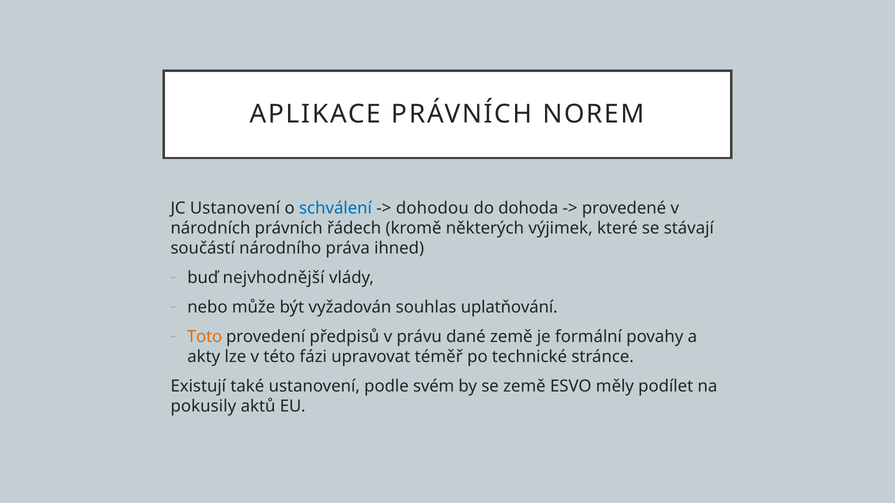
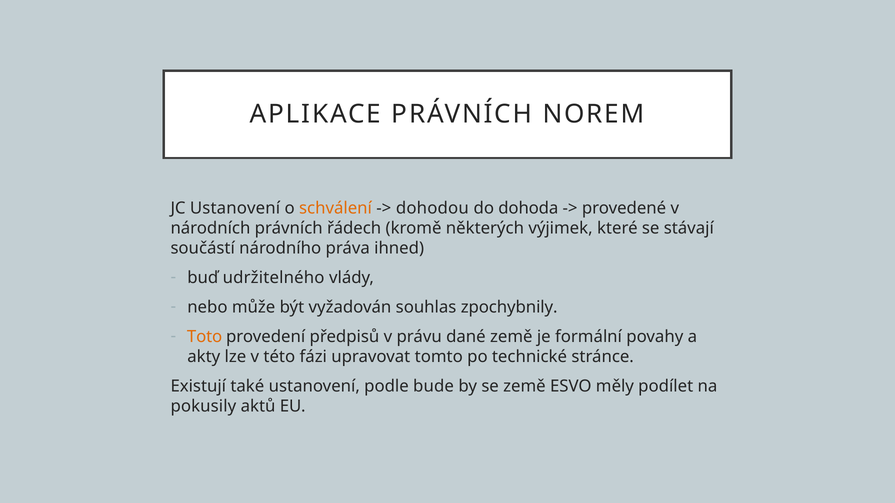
schválení colour: blue -> orange (335, 208)
nejvhodnější: nejvhodnější -> udržitelného (274, 278)
uplatňování: uplatňování -> zpochybnily (509, 307)
téměř: téměř -> tomto (439, 357)
svém: svém -> bude (433, 387)
